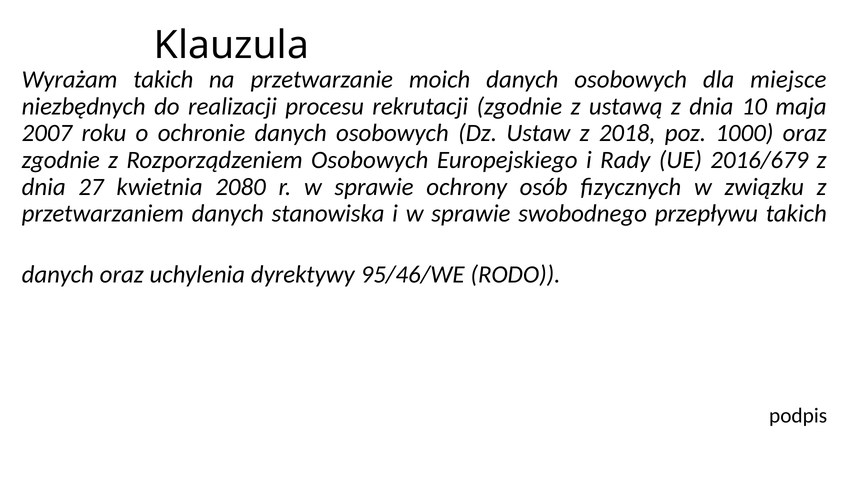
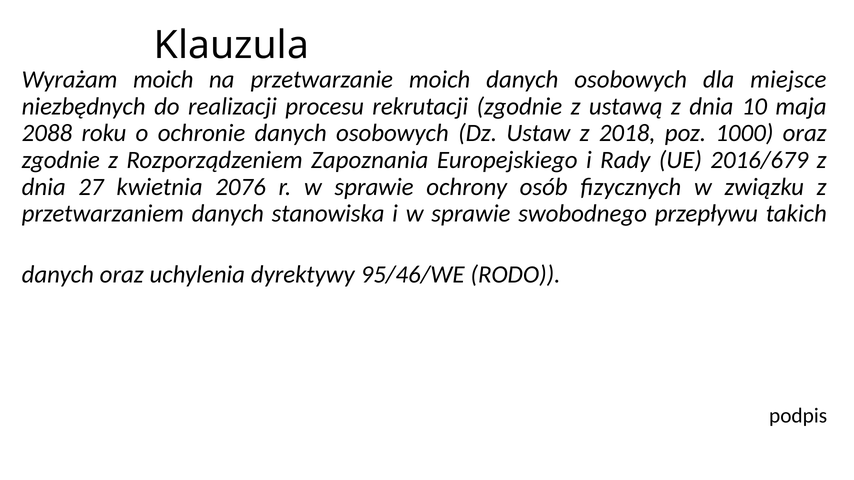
Wyrażam takich: takich -> moich (163, 80)
2007: 2007 -> 2088 (47, 133)
Rozporządzeniem Osobowych: Osobowych -> Zapoznania (370, 160)
2080: 2080 -> 2076 (241, 187)
